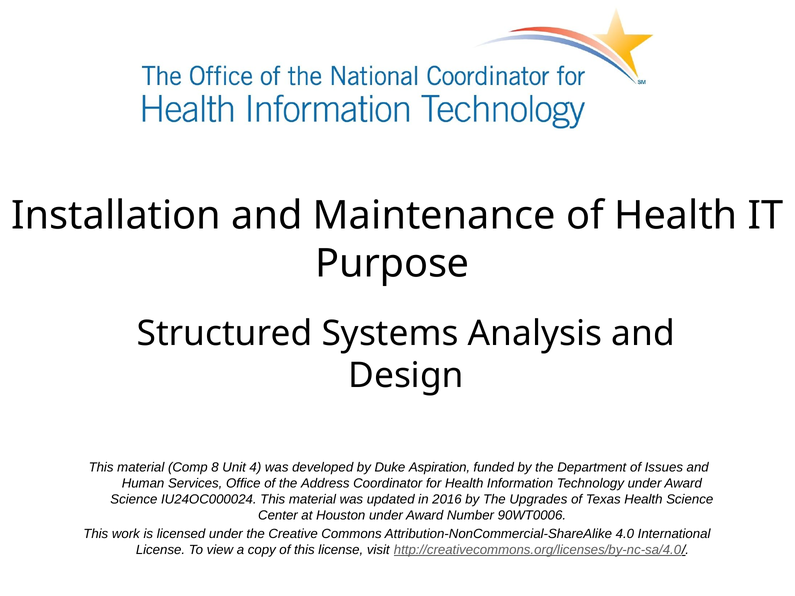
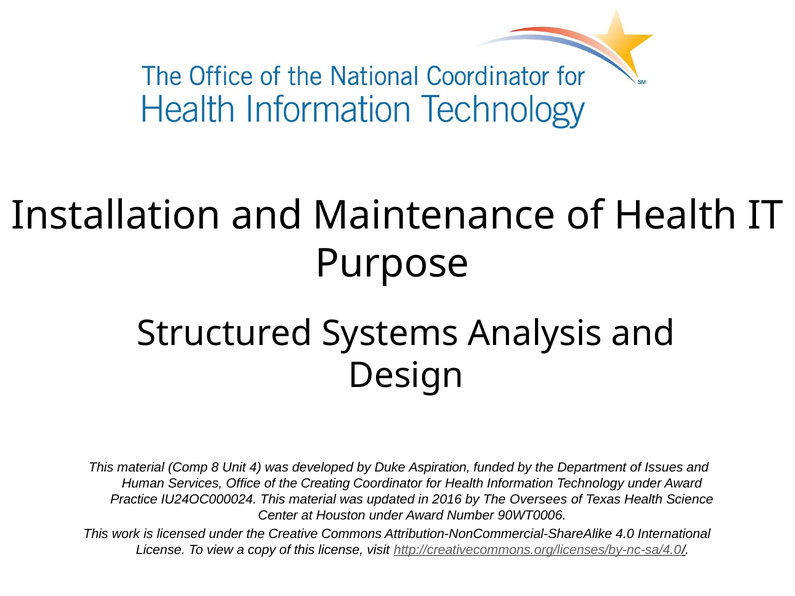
Address: Address -> Creating (325, 484)
Science: Science -> Practice (134, 500)
Upgrades: Upgrades -> Oversees (538, 500)
